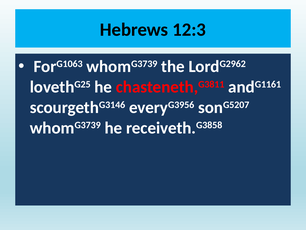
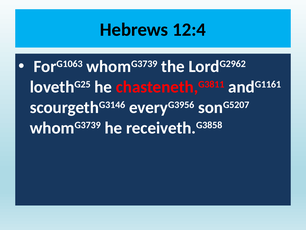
12:3: 12:3 -> 12:4 (189, 30)
